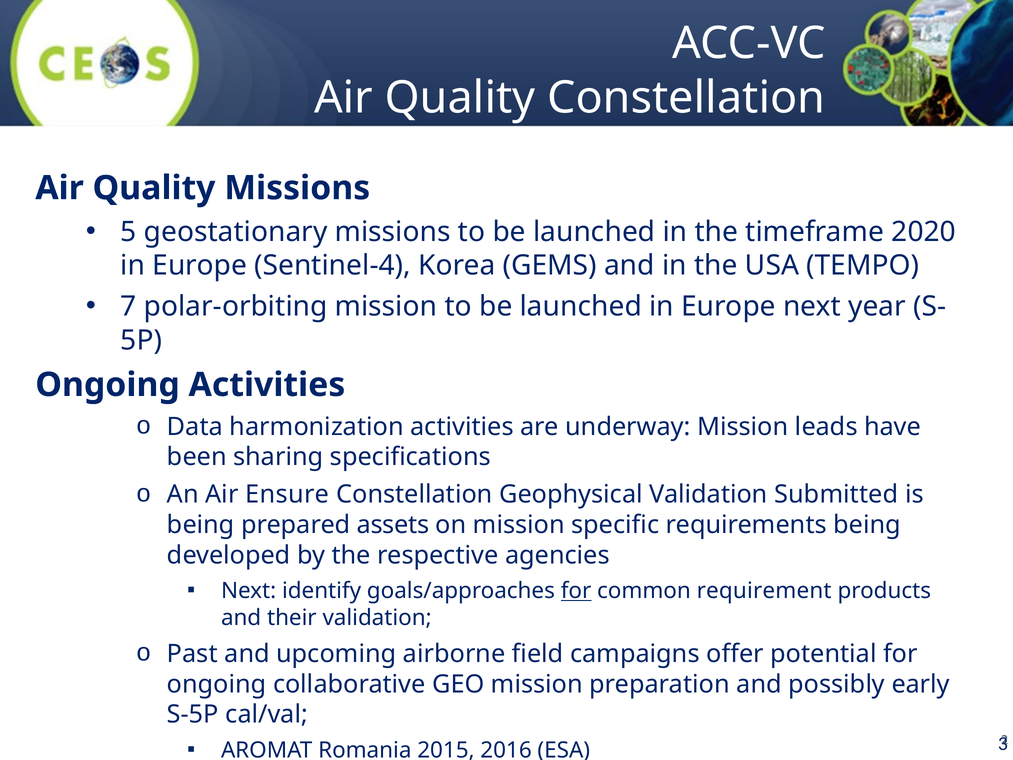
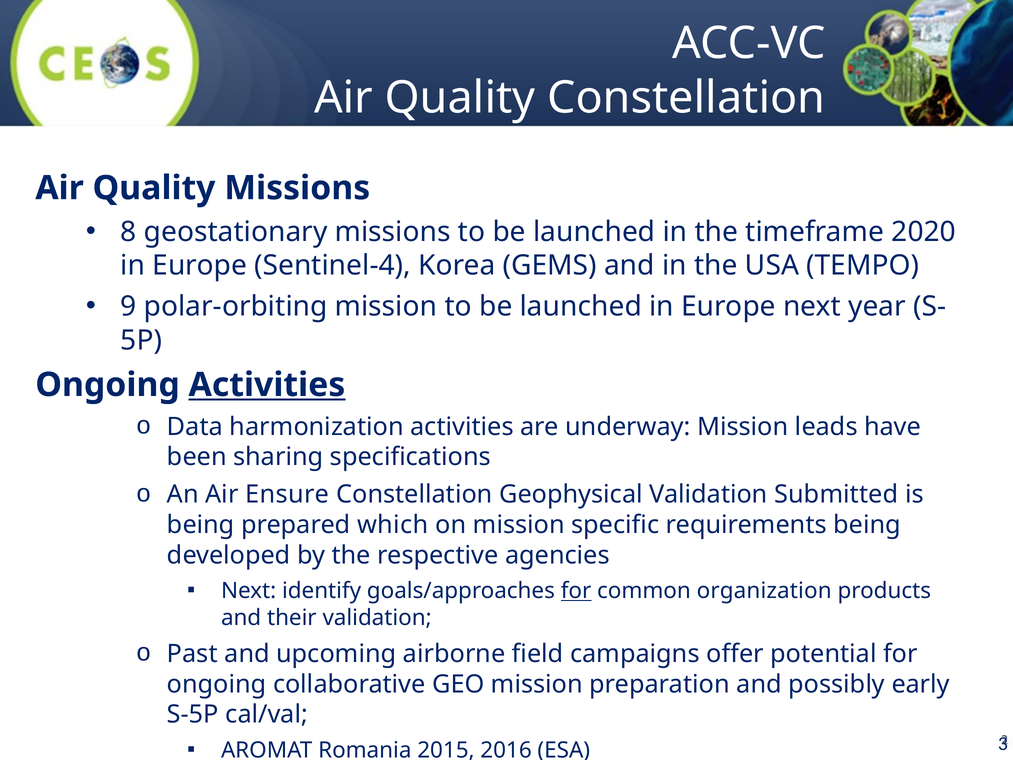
5: 5 -> 8 (129, 232)
7: 7 -> 9 (129, 306)
Activities underline: none -> present (267, 385)
assets: assets -> which (393, 525)
requirement: requirement -> organization (764, 591)
